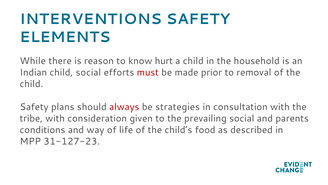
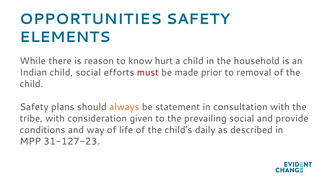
INTERVENTIONS: INTERVENTIONS -> OPPORTUNITIES (91, 19)
always colour: red -> orange (124, 107)
strategies: strategies -> statement (178, 107)
parents: parents -> provide (292, 118)
food: food -> daily (205, 130)
